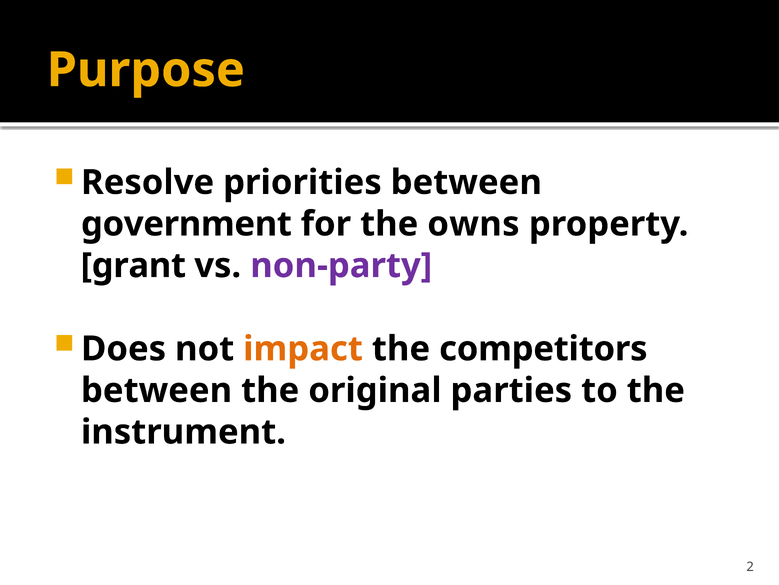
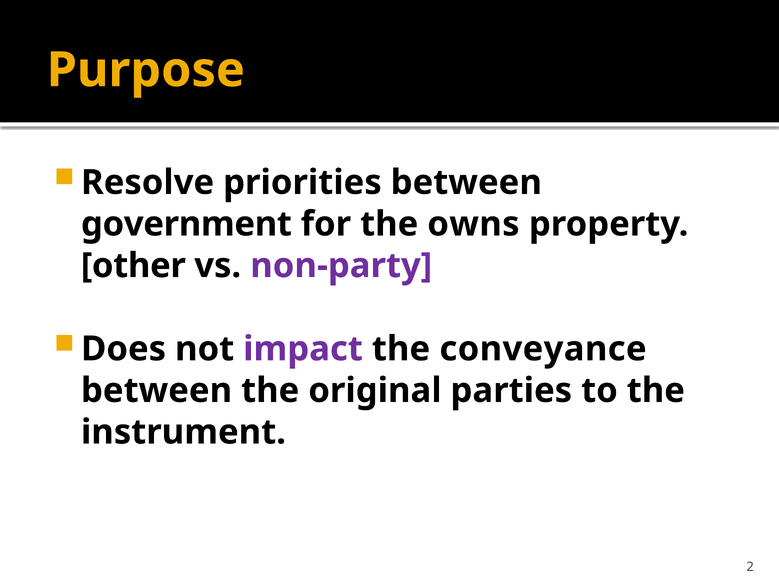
grant: grant -> other (133, 265)
impact colour: orange -> purple (303, 348)
competitors: competitors -> conveyance (543, 348)
